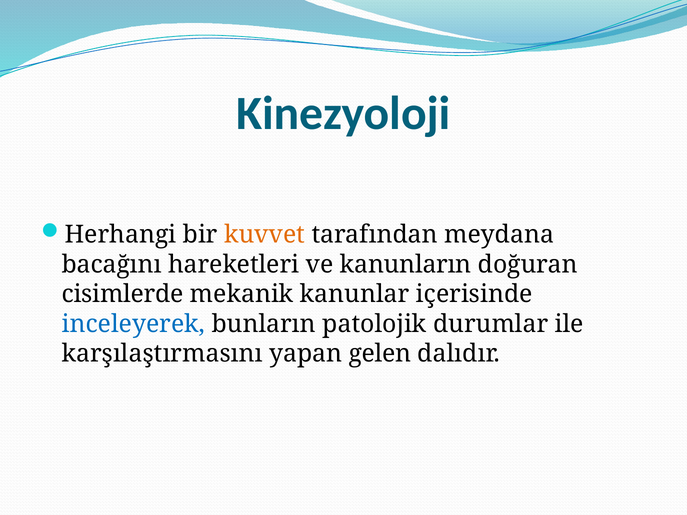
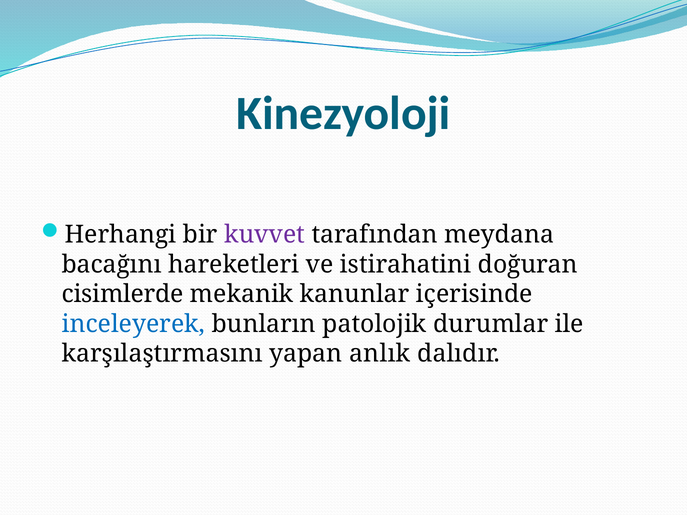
kuvvet colour: orange -> purple (265, 235)
kanunların: kanunların -> istirahatini (406, 265)
gelen: gelen -> anlık (380, 354)
